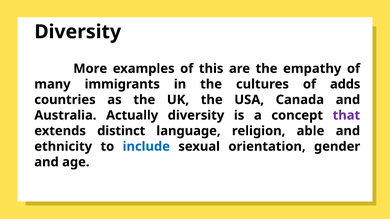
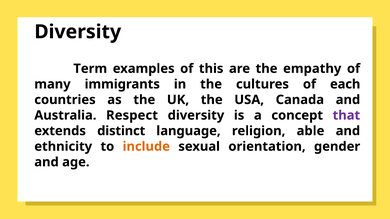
More: More -> Term (90, 69)
adds: adds -> each (345, 84)
Actually: Actually -> Respect (132, 116)
include colour: blue -> orange (146, 147)
